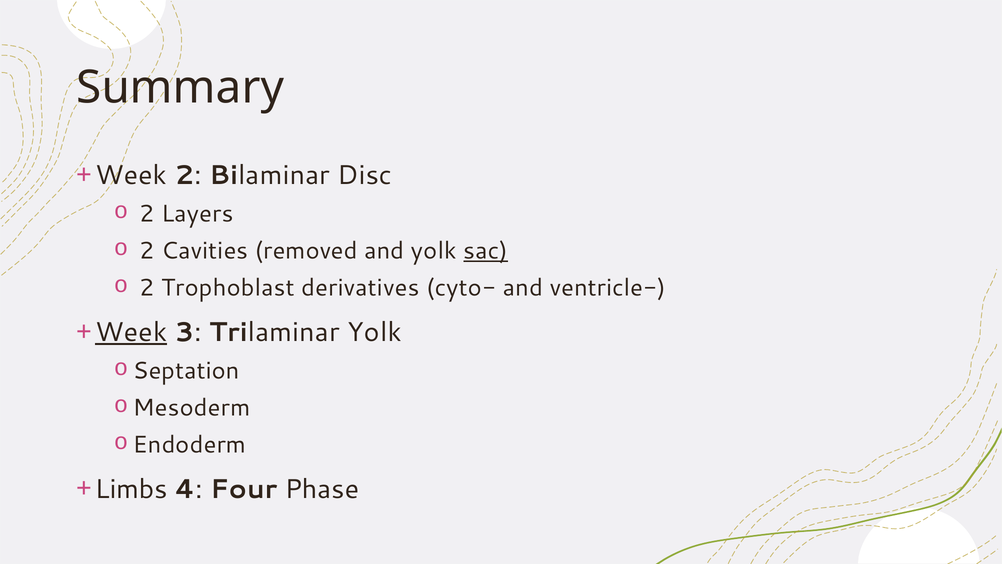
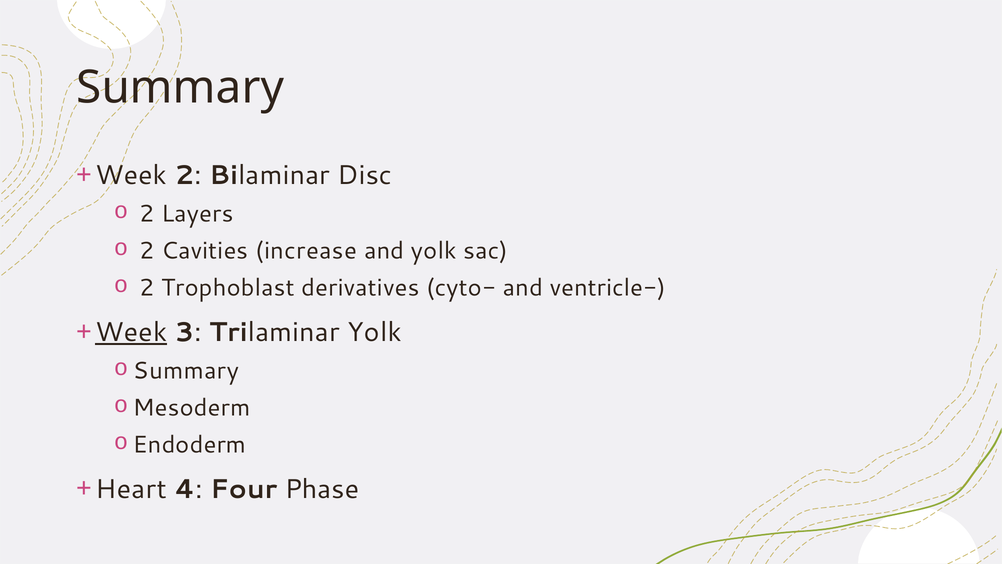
removed: removed -> increase (306, 251)
sac underline: present -> none (486, 251)
Septation: Septation -> Summary (186, 371)
Limbs: Limbs -> Heart (131, 489)
